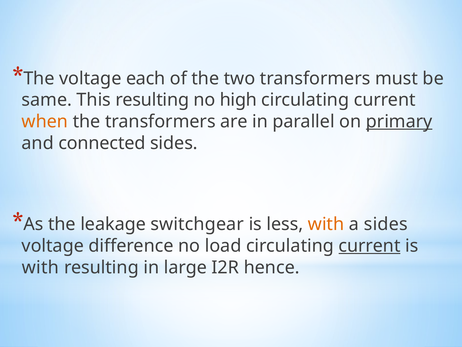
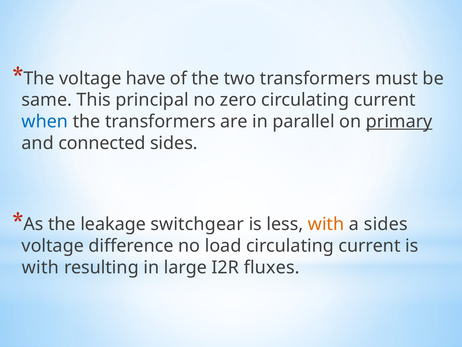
each: each -> have (146, 78)
This resulting: resulting -> principal (152, 100)
high: high -> zero (238, 100)
when colour: orange -> blue (45, 121)
current underline: present -> none (370, 246)
hence: hence -> fluxes (272, 267)
